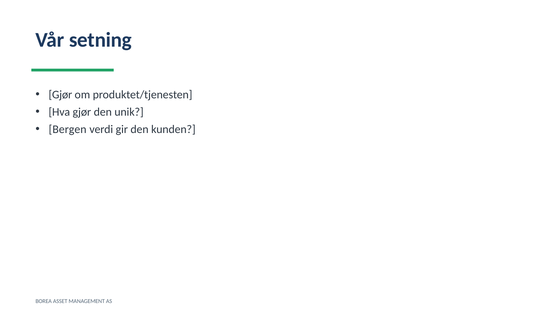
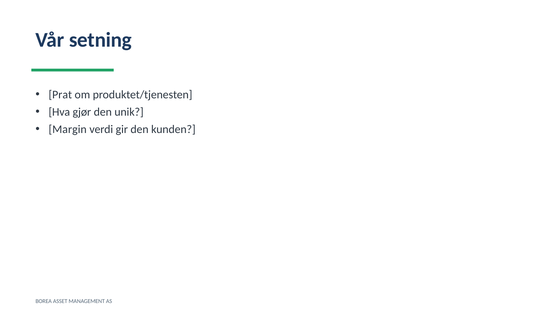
Gjør: Gjør -> Prat (60, 95)
Bergen: Bergen -> Margin (68, 129)
